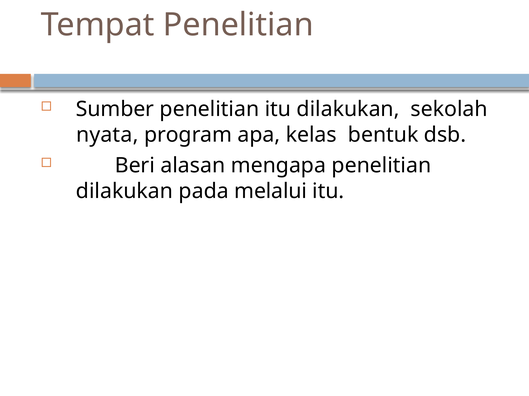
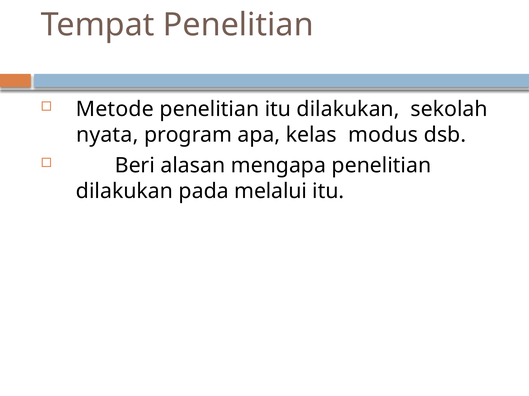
Sumber: Sumber -> Metode (115, 109)
bentuk: bentuk -> modus (383, 135)
